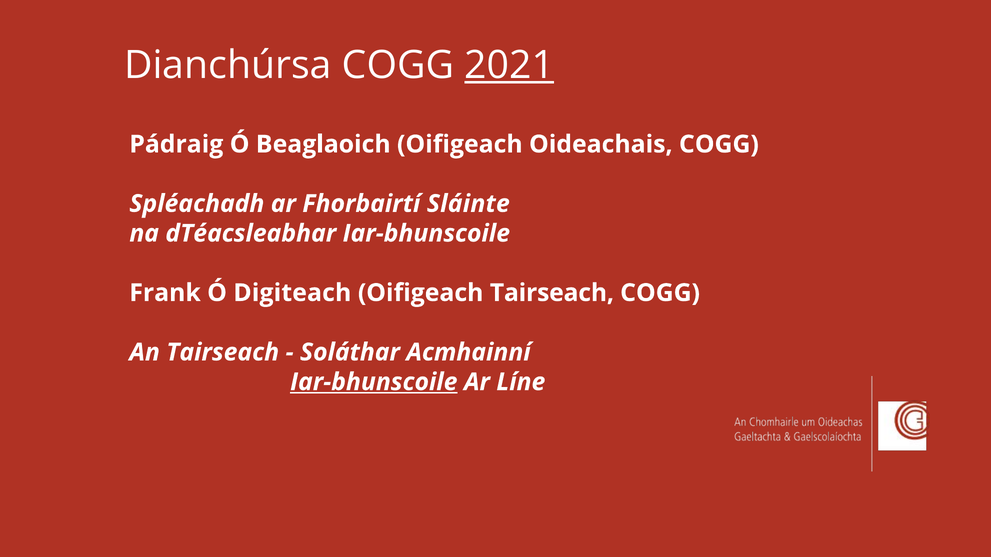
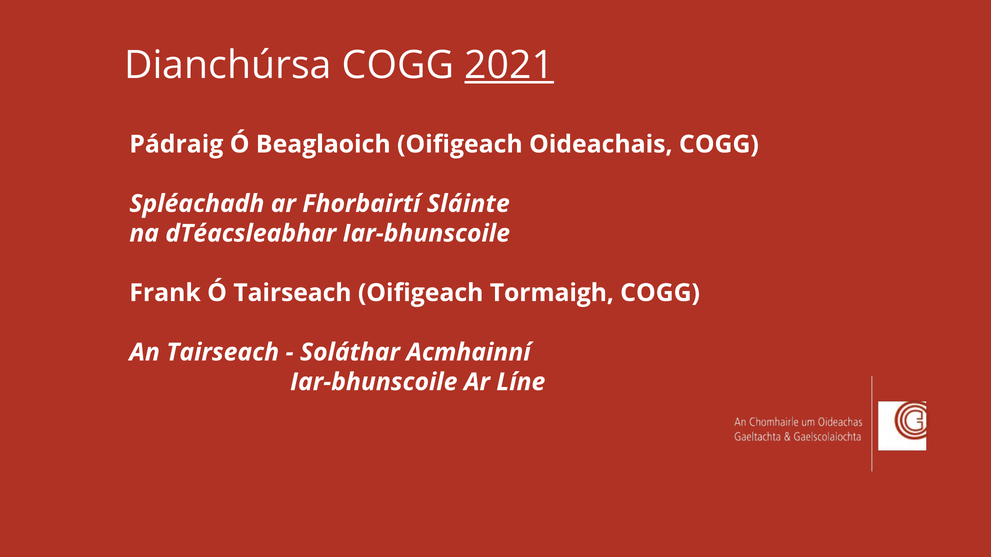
Ó Digiteach: Digiteach -> Tairseach (292, 293)
Oifigeach Tairseach: Tairseach -> Tormaigh (552, 293)
Iar-bhunscoile underline: present -> none (374, 382)
